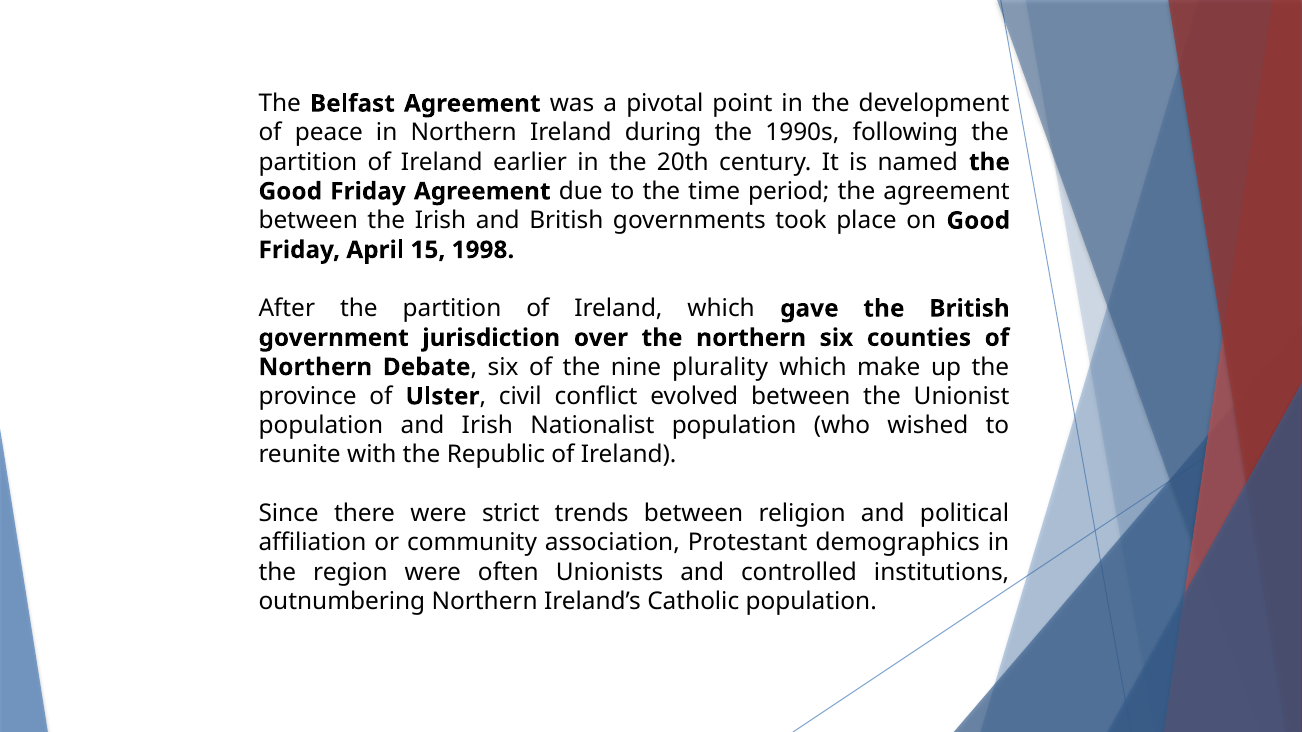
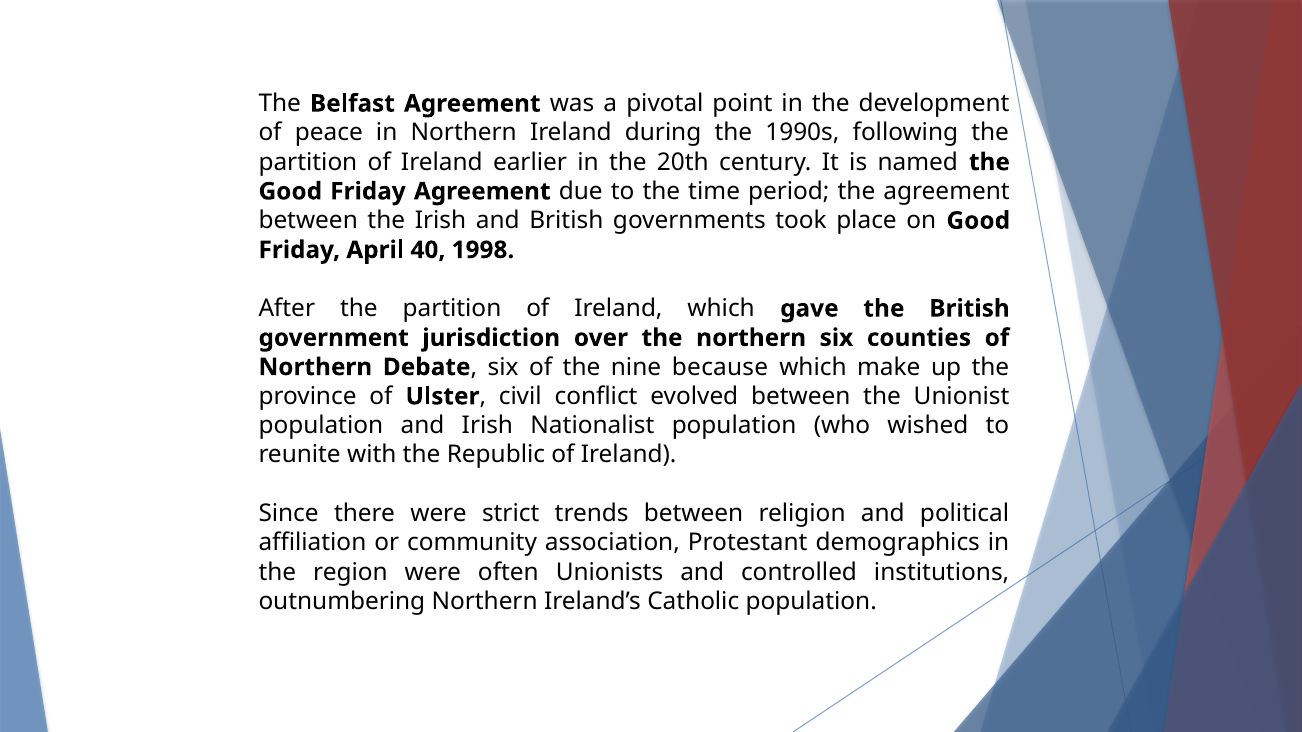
15: 15 -> 40 (428, 250)
plurality: plurality -> because (720, 367)
